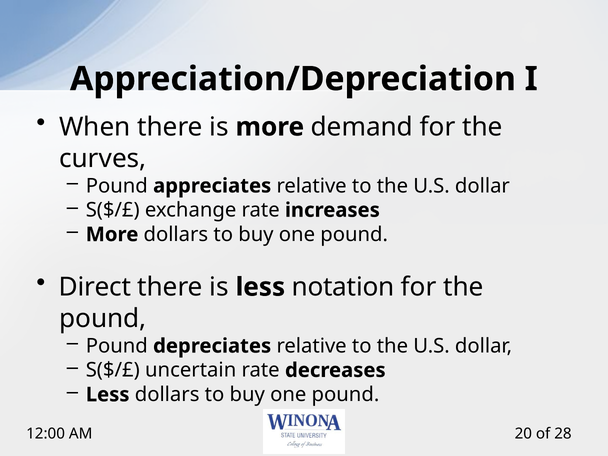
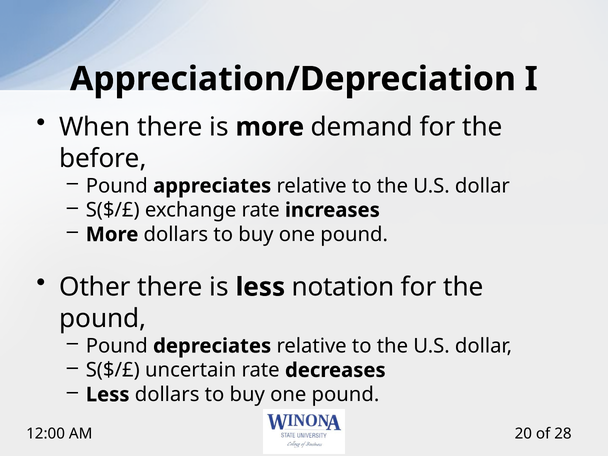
curves: curves -> before (103, 158)
Direct: Direct -> Other (95, 287)
